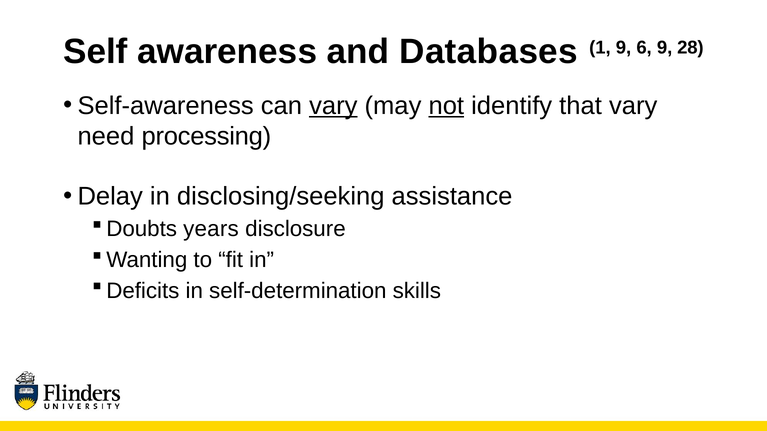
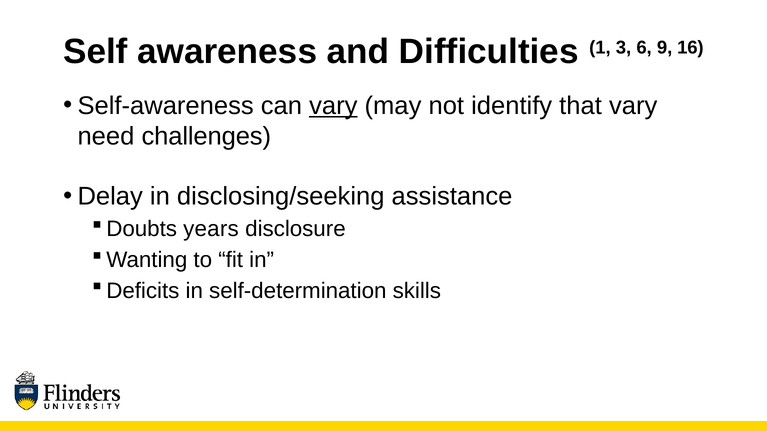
Databases: Databases -> Difficulties (489, 52)
1 9: 9 -> 3 (624, 48)
28: 28 -> 16 (690, 48)
not underline: present -> none (446, 106)
processing: processing -> challenges (206, 137)
